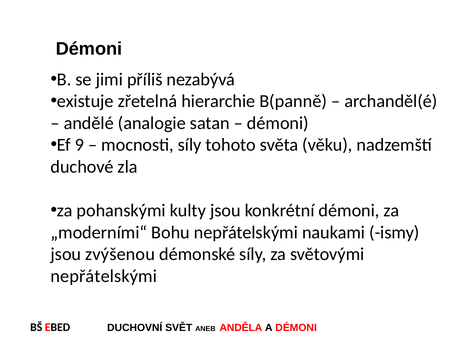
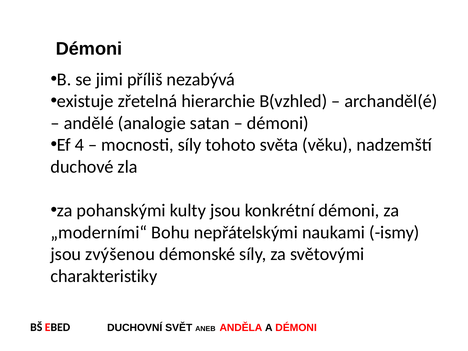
B(panně: B(panně -> B(vzhled (293, 101)
9: 9 -> 4 (79, 145)
nepřátelskými: nepřátelskými -> charakteristiky (104, 276)
